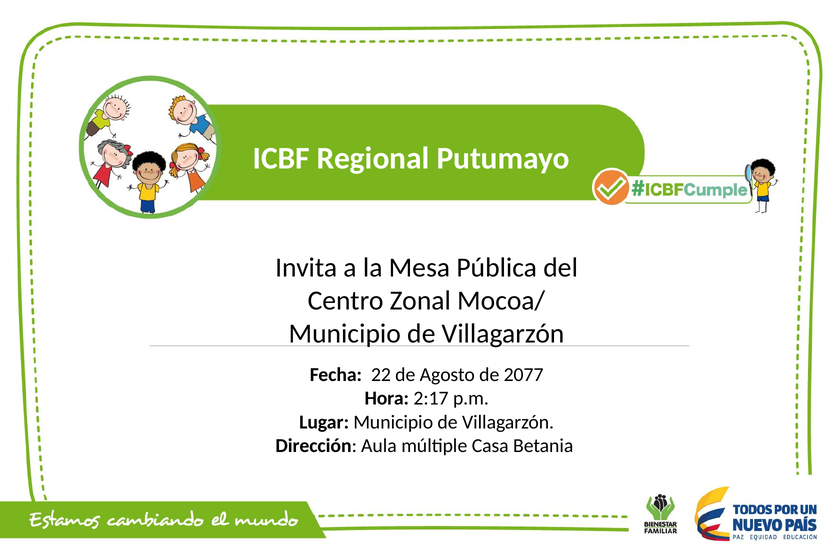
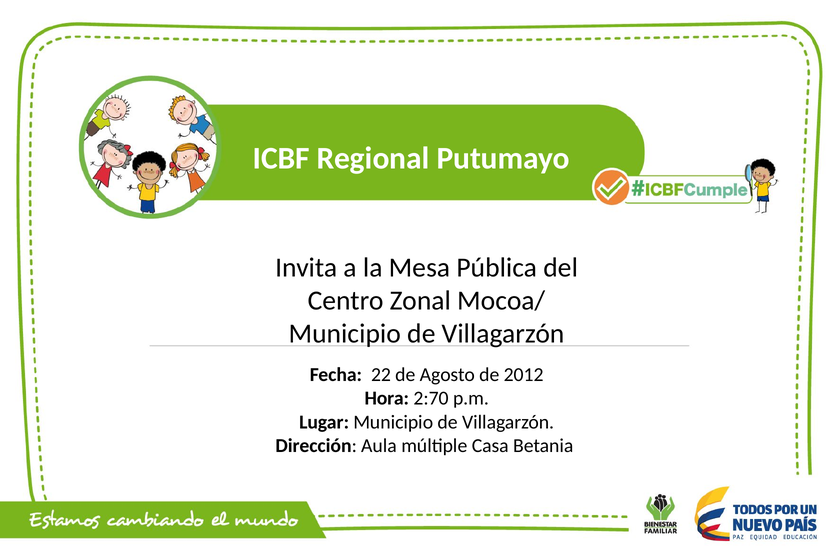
2077: 2077 -> 2012 (524, 375)
2:17: 2:17 -> 2:70 (431, 398)
